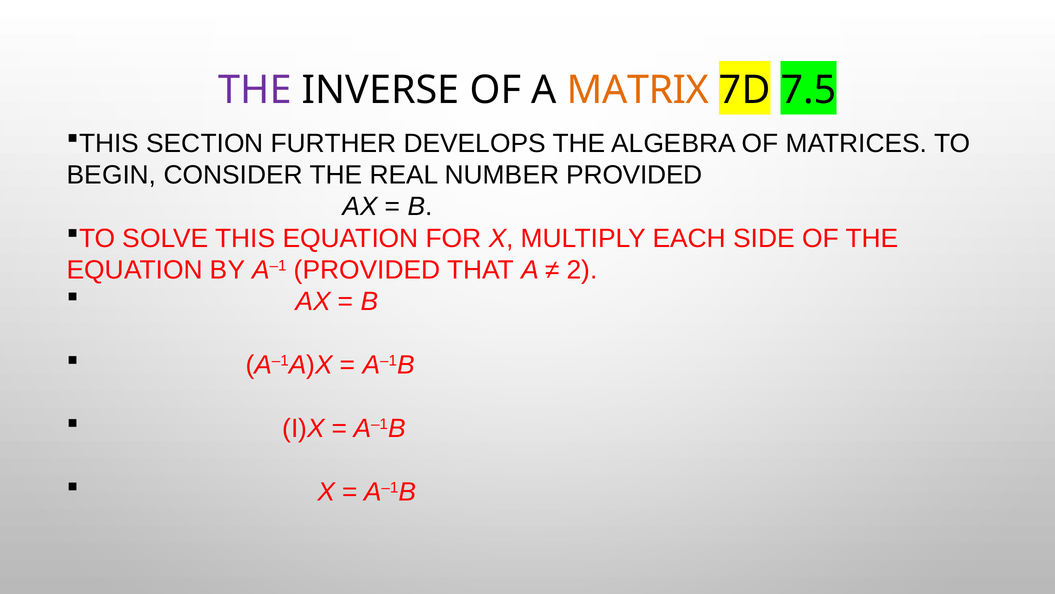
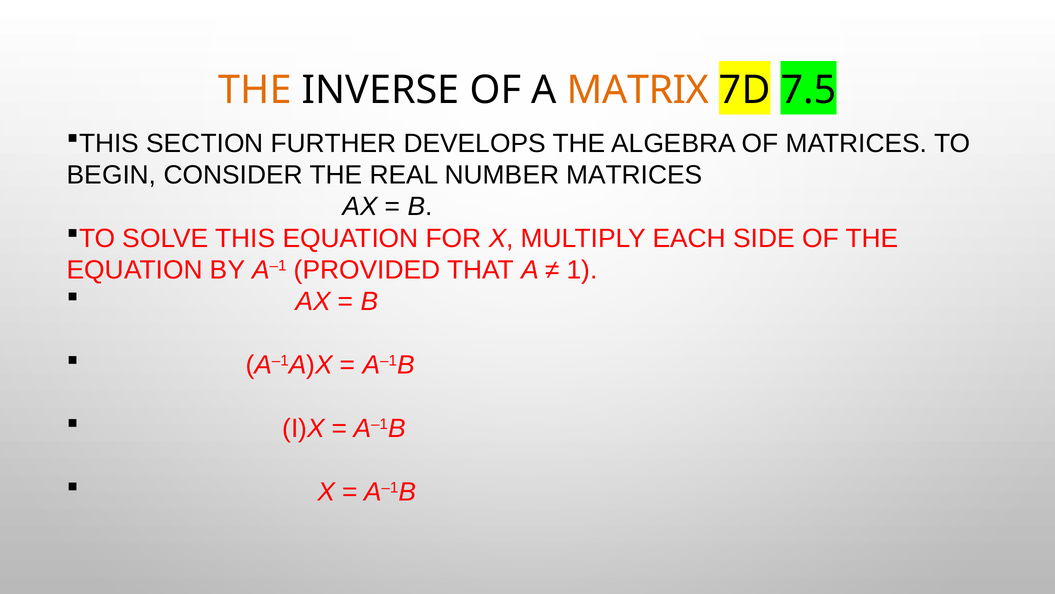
THE colour: purple -> orange (255, 90)
NUMBER PROVIDED: PROVIDED -> MATRICES (634, 175)
2: 2 -> 1 (582, 270)
